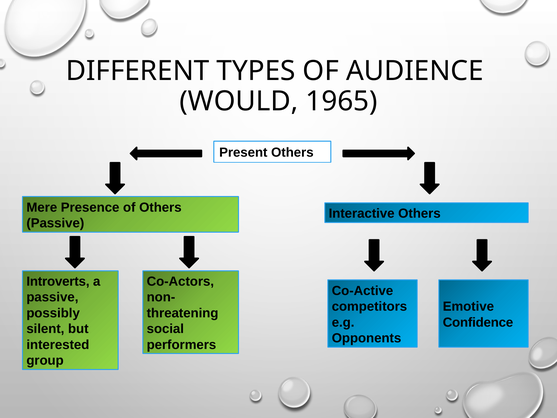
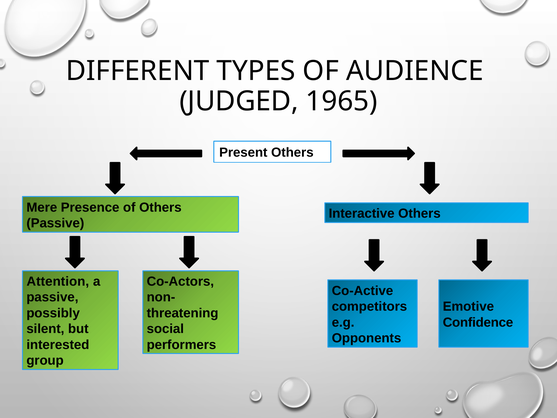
WOULD: WOULD -> JUDGED (239, 101)
Introverts: Introverts -> Attention (58, 281)
